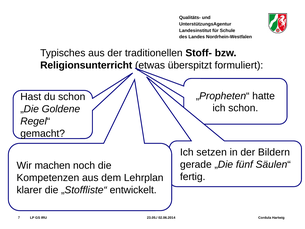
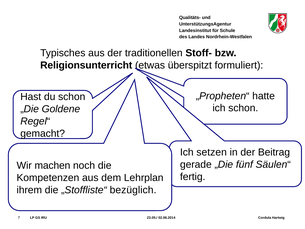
Bildern: Bildern -> Beitrag (274, 152)
klarer: klarer -> ihrem (29, 190)
entwickelt: entwickelt -> bezüglich (133, 190)
